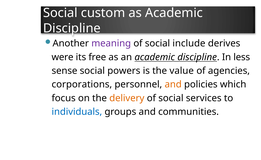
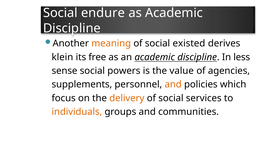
custom: custom -> endure (103, 13)
meaning colour: purple -> orange (111, 44)
include: include -> existed (189, 44)
were: were -> klein (62, 57)
corporations: corporations -> supplements (82, 85)
individuals colour: blue -> orange (77, 112)
